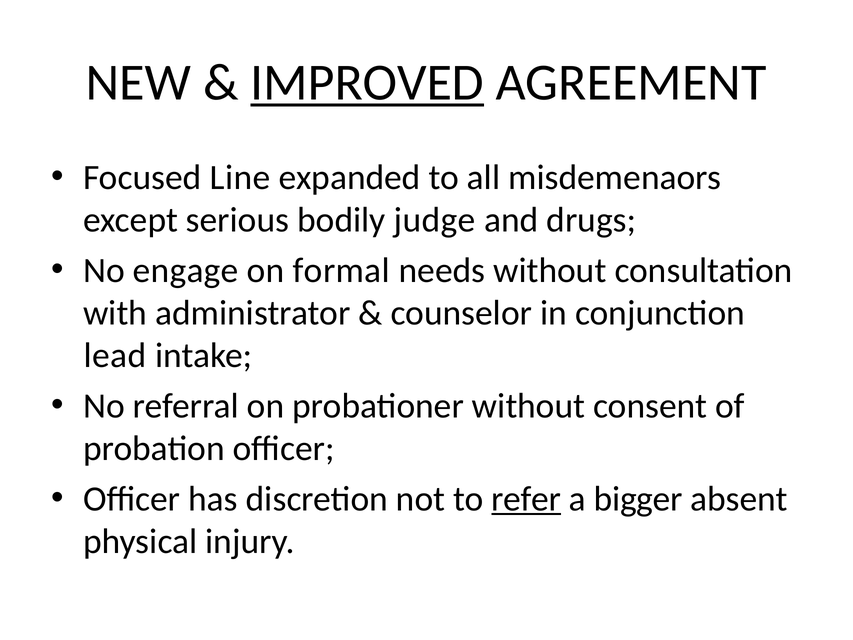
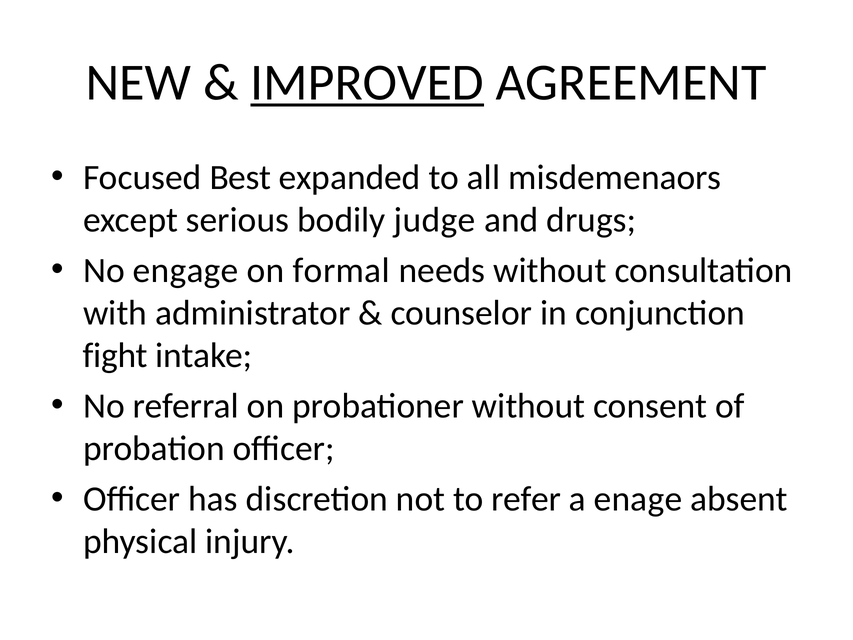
Line: Line -> Best (240, 177)
lead: lead -> fight (115, 356)
refer underline: present -> none (526, 499)
bigger: bigger -> enage (638, 499)
